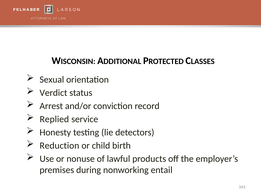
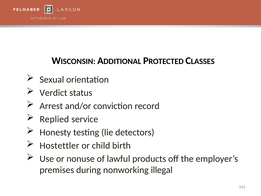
Reduction: Reduction -> Hostettler (59, 145)
entail: entail -> illegal (162, 170)
